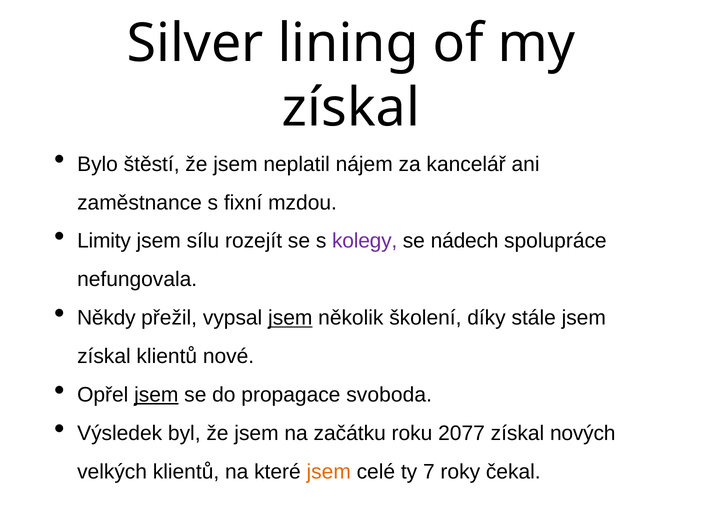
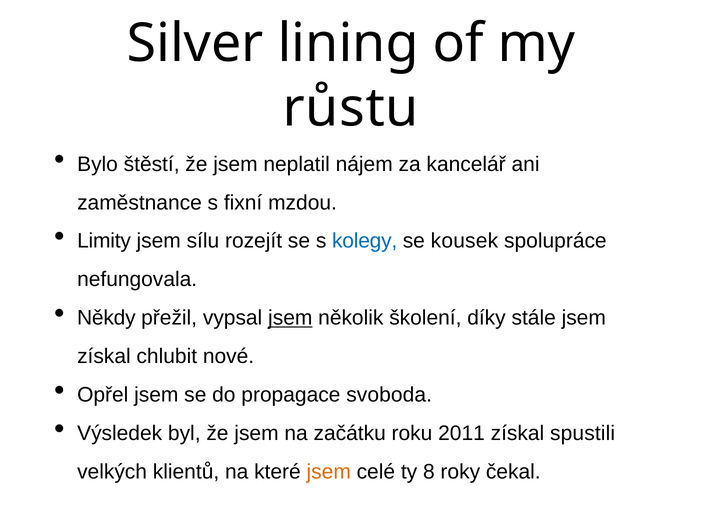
získal: získal -> růstu (351, 108)
kolegy colour: purple -> blue (365, 241)
nádech: nádech -> kousek (464, 241)
získal klientů: klientů -> chlubit (167, 356)
jsem underline: present -> none (156, 394)
2077: 2077 -> 2011 (462, 433)
nových: nových -> spustili (583, 433)
7: 7 -> 8 (429, 471)
